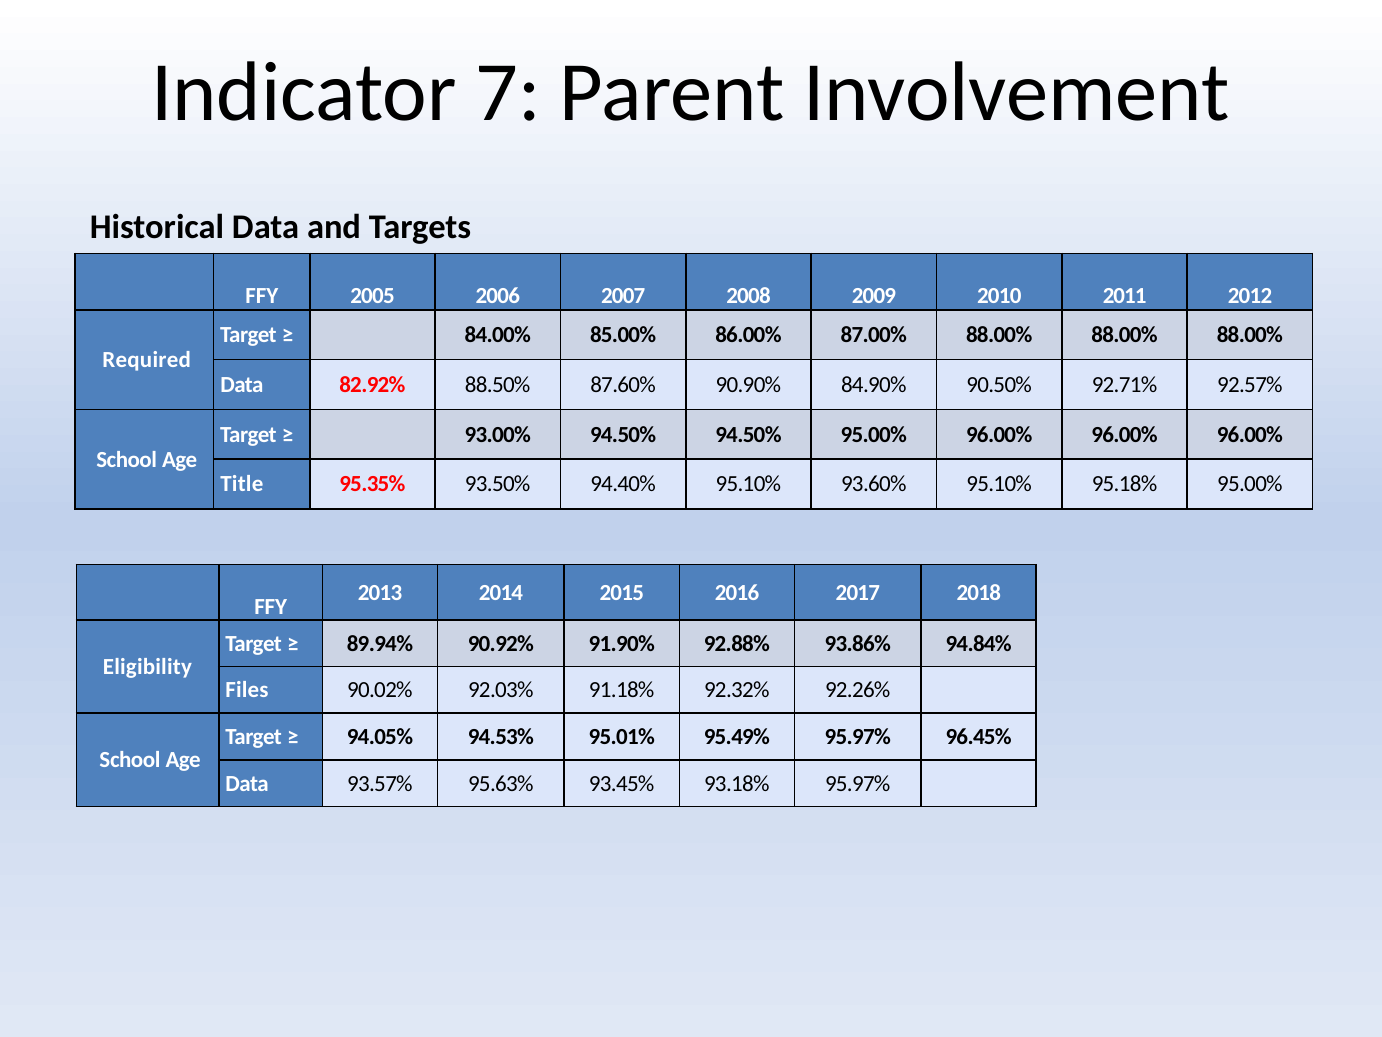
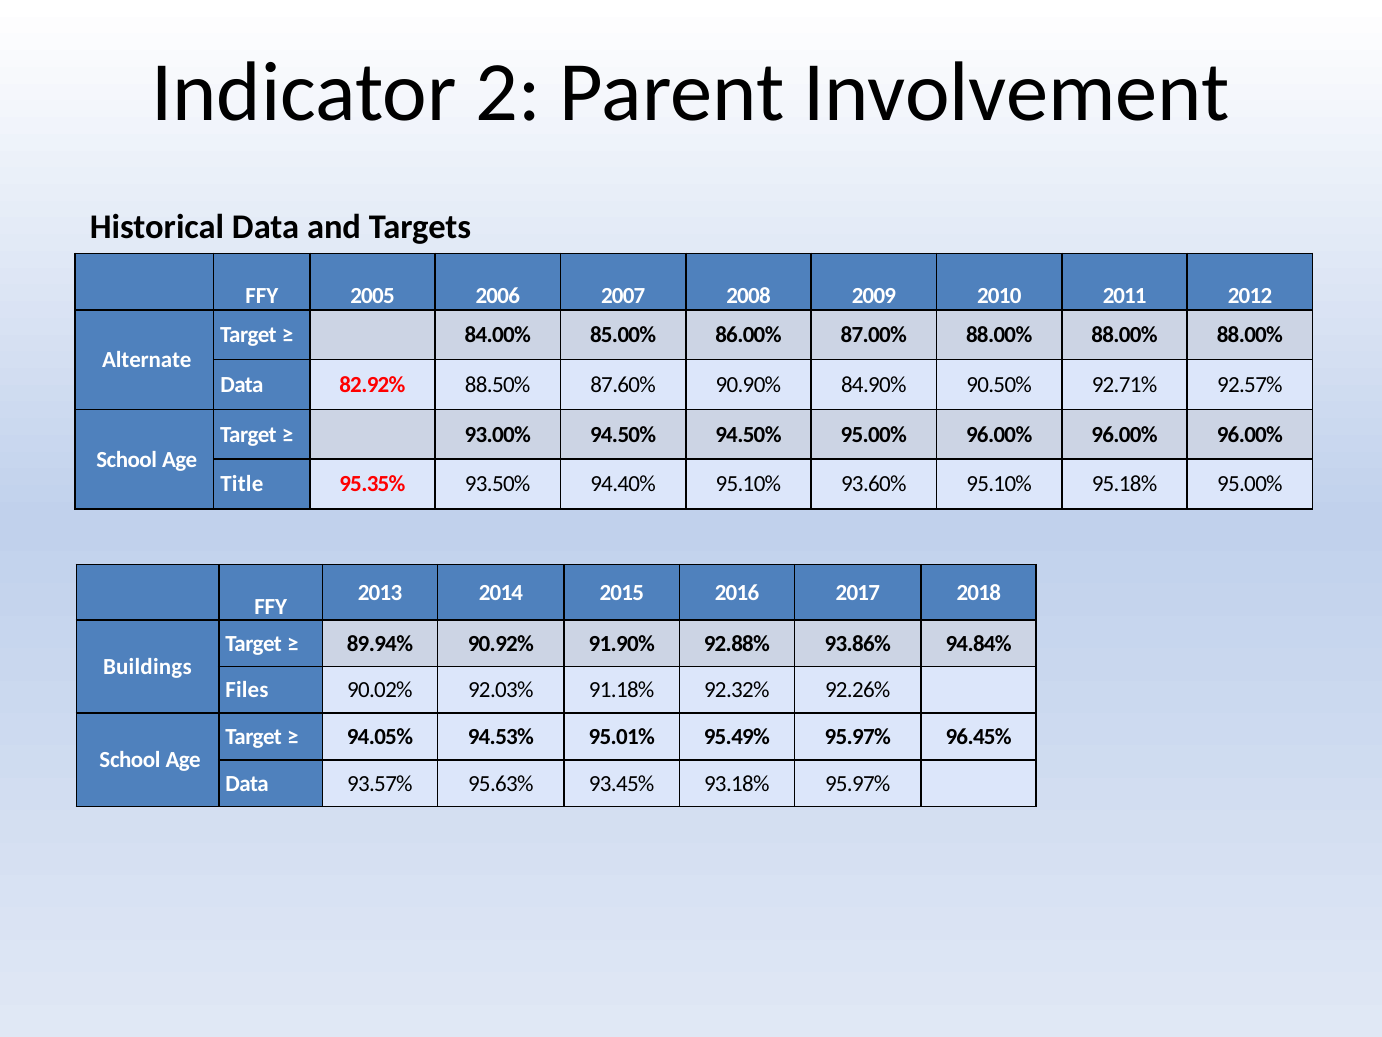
7: 7 -> 2 (508, 92)
Required: Required -> Alternate (147, 360)
Eligibility: Eligibility -> Buildings (147, 667)
